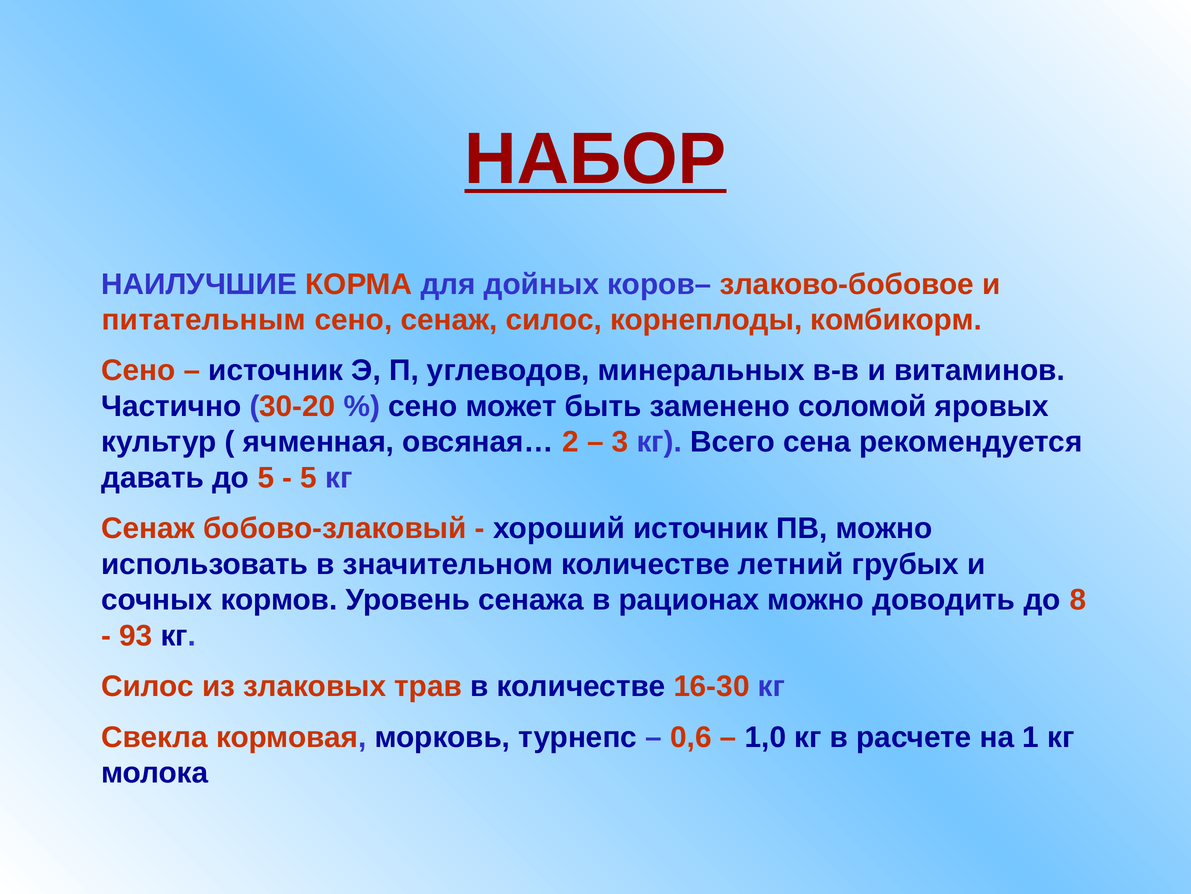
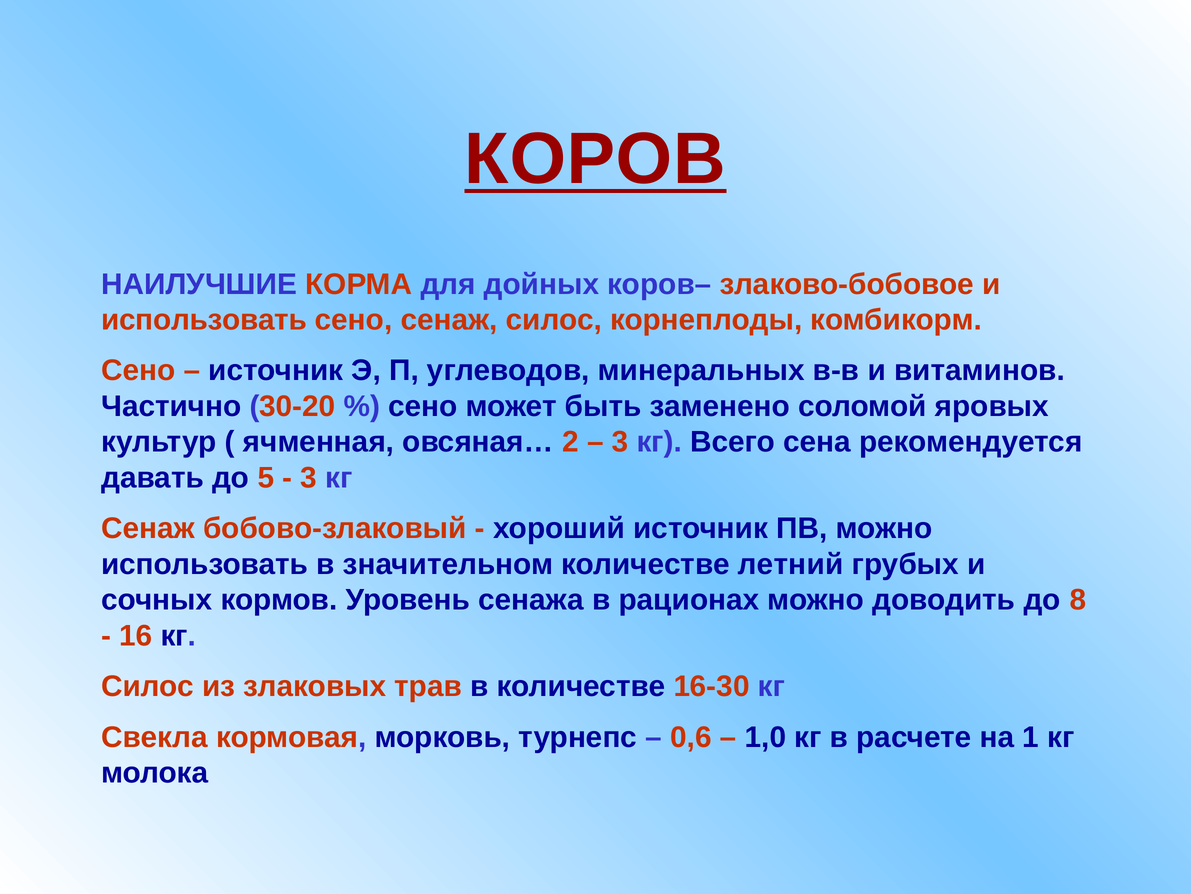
НАБОР: НАБОР -> КОРОВ (595, 159)
питательным: питательным -> использовать (204, 320)
5: 5 -> 3 (309, 478)
93: 93 -> 16 (136, 635)
